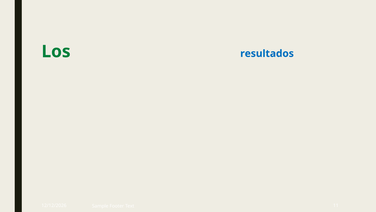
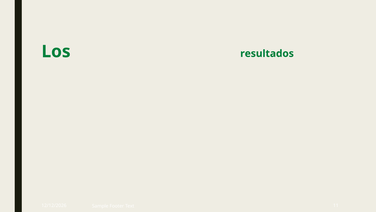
resultados colour: blue -> green (267, 53)
